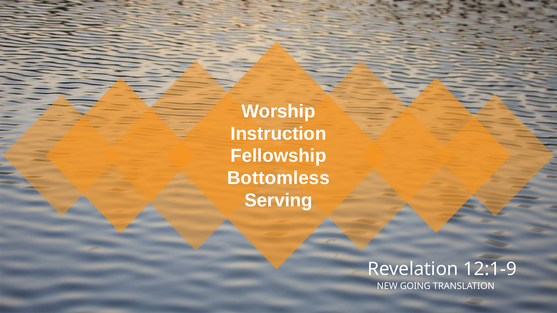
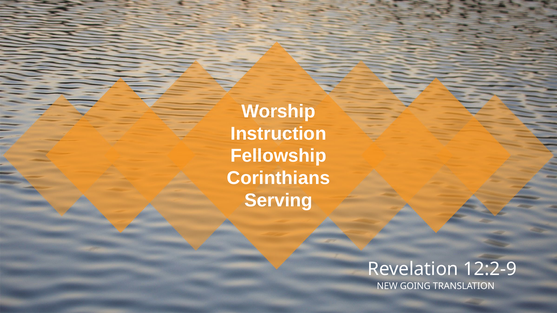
Bottomless: Bottomless -> Corinthians (278, 178)
12:1-9: 12:1-9 -> 12:2-9 (490, 269)
